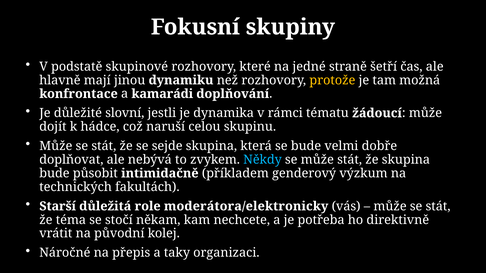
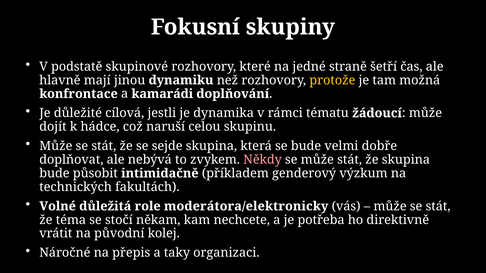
slovní: slovní -> cílová (125, 113)
Někdy colour: light blue -> pink (263, 160)
Starší: Starší -> Volné (58, 206)
